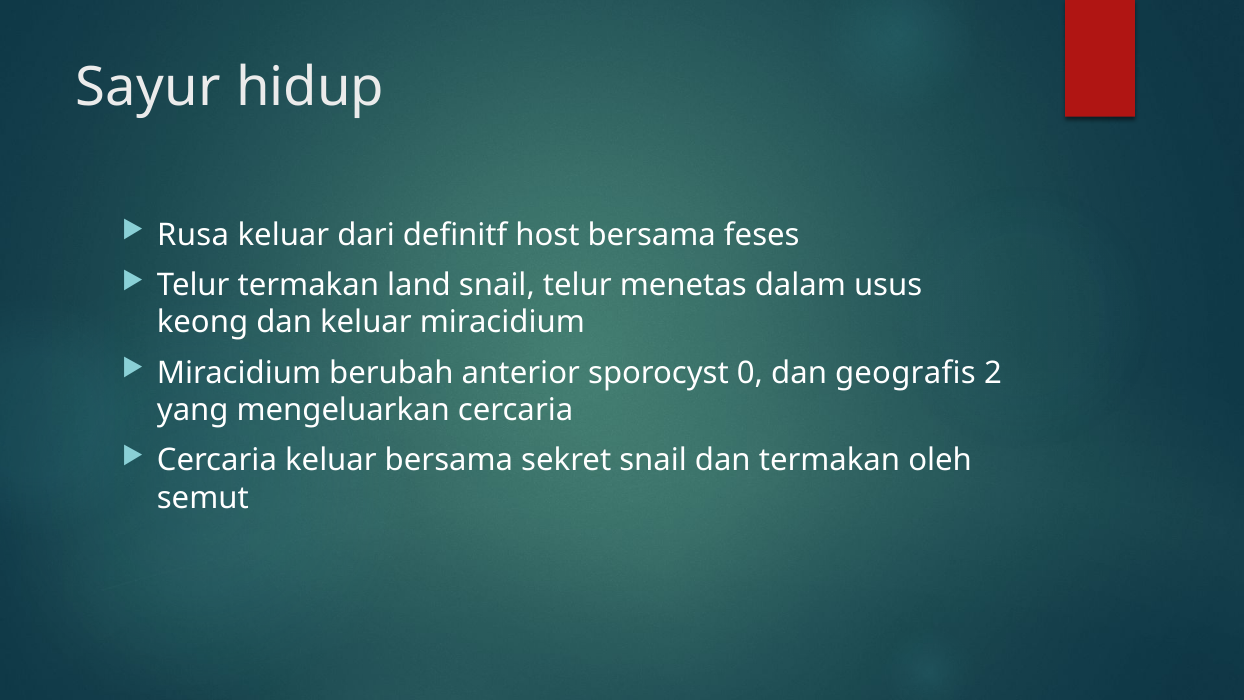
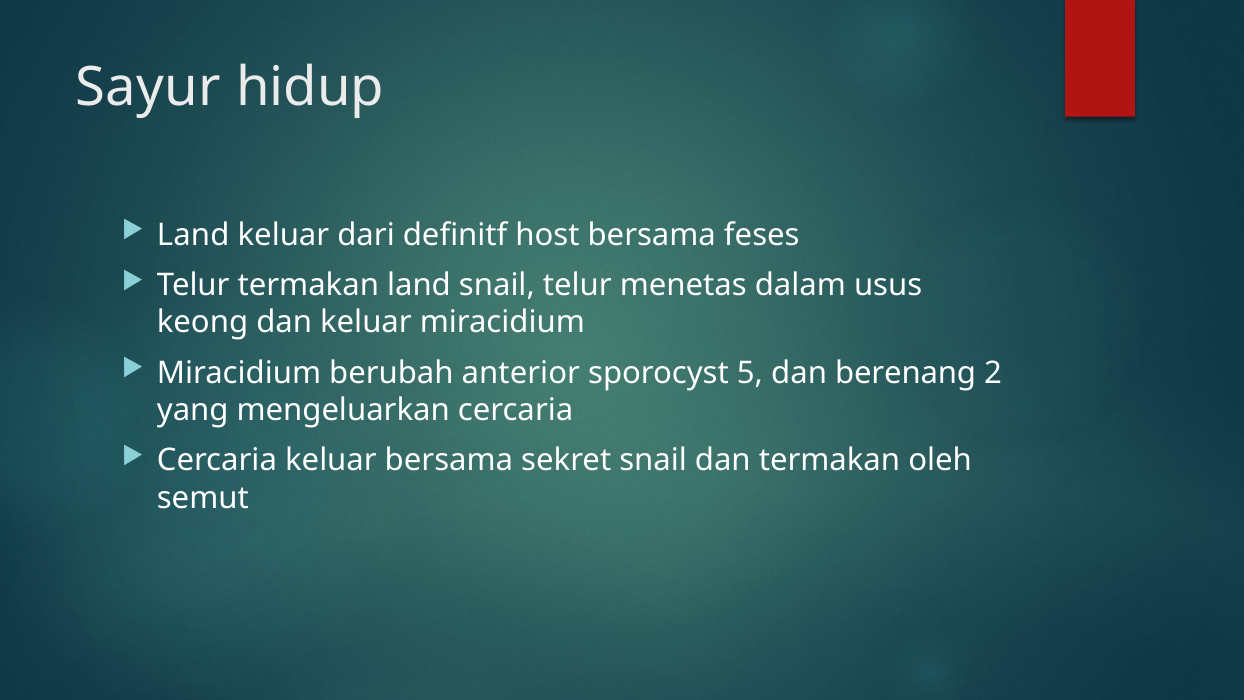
Rusa: Rusa -> Land (193, 235)
0: 0 -> 5 (750, 373)
geografis: geografis -> berenang (906, 373)
